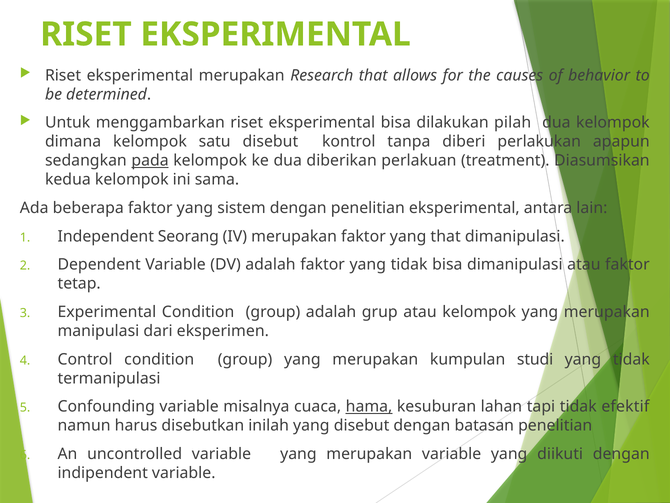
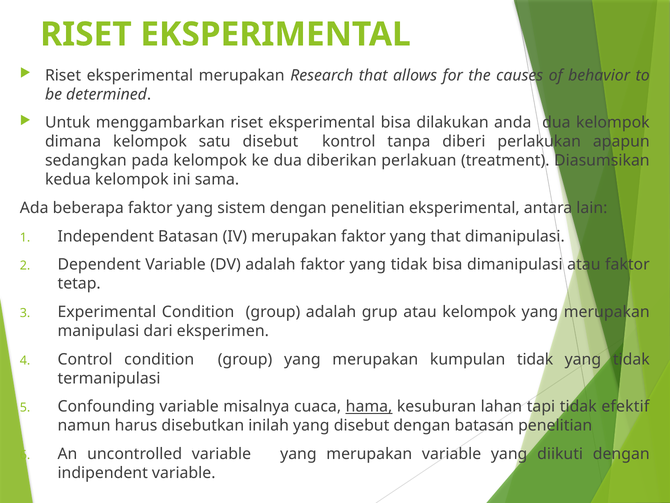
pilah: pilah -> anda (513, 123)
pada underline: present -> none (150, 161)
Independent Seorang: Seorang -> Batasan (188, 236)
kumpulan studi: studi -> tidak (535, 359)
